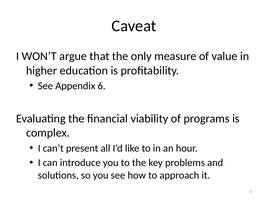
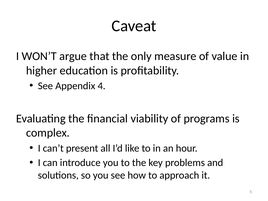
6: 6 -> 4 (102, 86)
